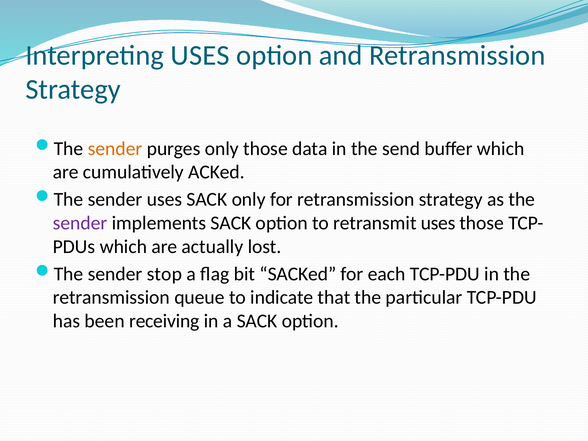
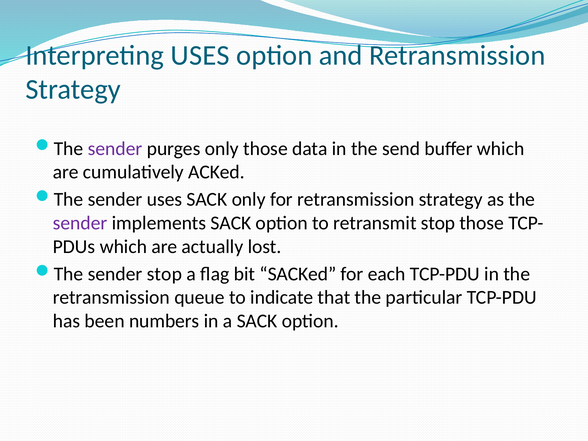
sender colour: orange -> purple (115, 149)
retransmit uses: uses -> stop (438, 223)
receiving: receiving -> numbers (164, 321)
